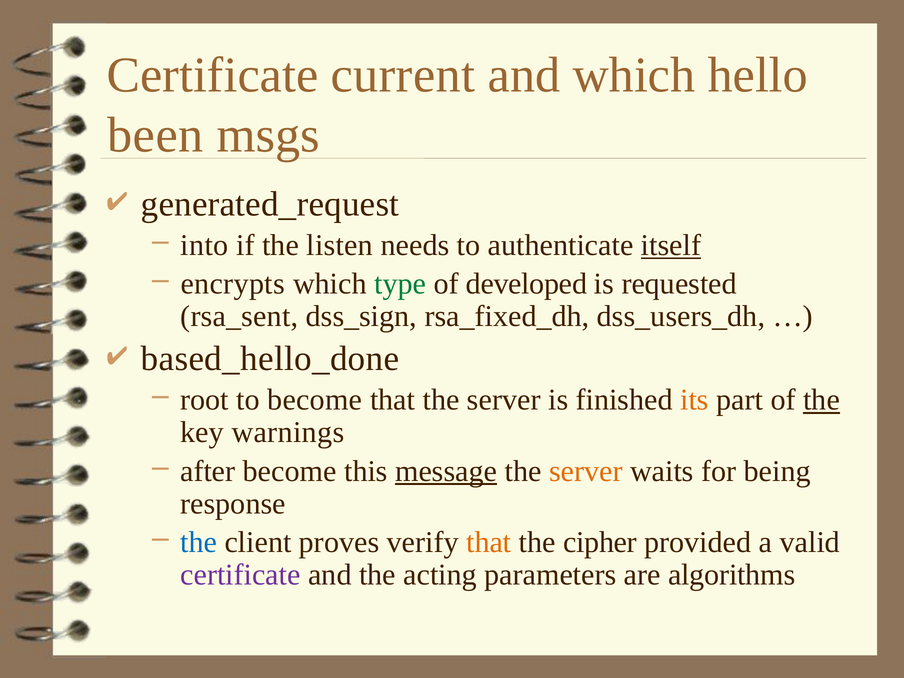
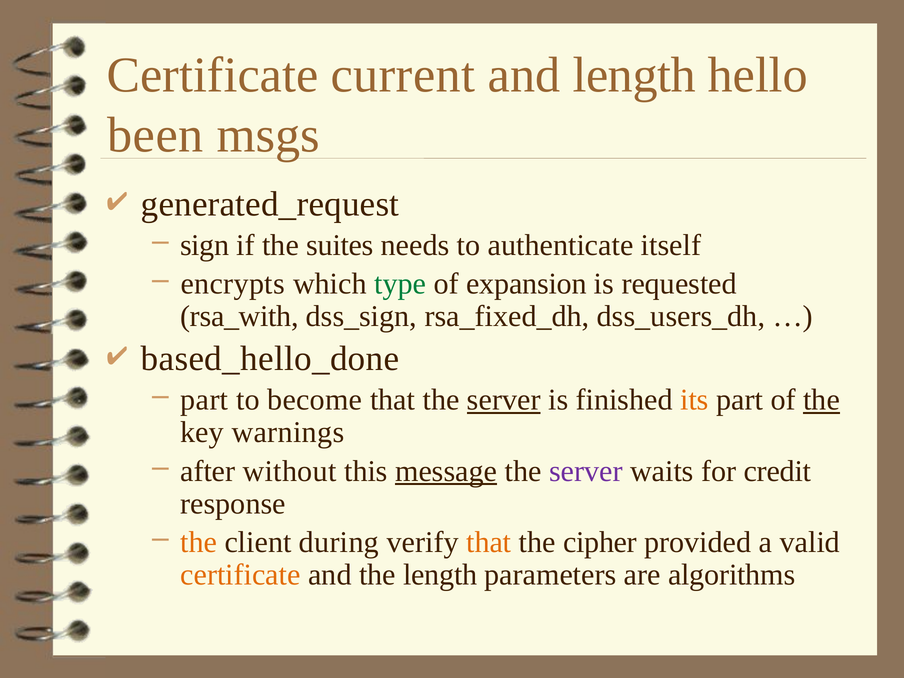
and which: which -> length (634, 75)
into: into -> sign (205, 245)
listen: listen -> suites (340, 245)
itself underline: present -> none (671, 245)
developed: developed -> expansion (526, 284)
rsa_sent: rsa_sent -> rsa_with (239, 316)
root: root -> part (204, 400)
server underline: none -> present (504, 400)
after become: become -> without (290, 471)
server colour: orange -> purple (586, 471)
being: being -> credit (777, 471)
the colour: blue -> orange (199, 542)
proves: proves -> during (339, 542)
certificate colour: purple -> orange (240, 575)
the acting: acting -> length (440, 575)
